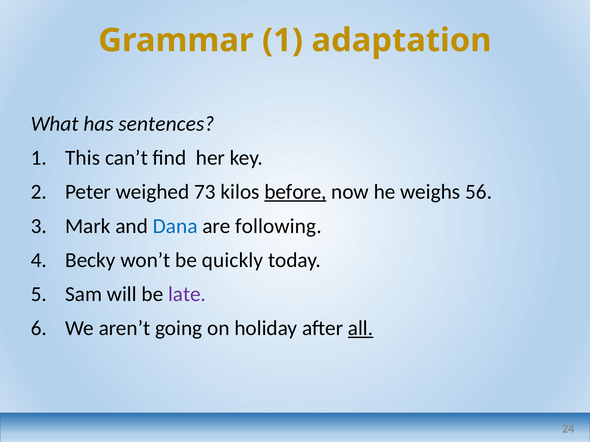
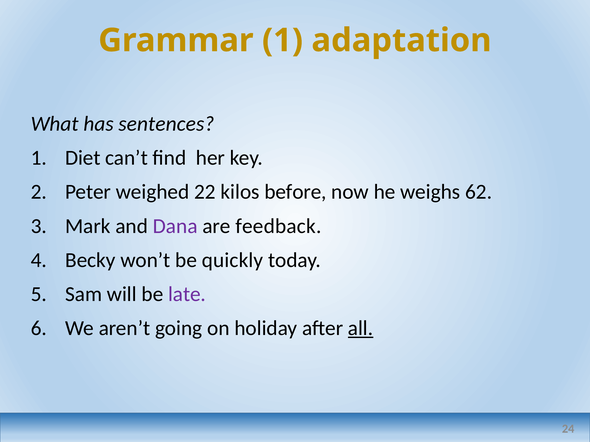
This: This -> Diet (83, 158)
73: 73 -> 22 (205, 192)
before underline: present -> none (295, 192)
56: 56 -> 62 (479, 192)
Dana colour: blue -> purple (175, 226)
following: following -> feedback (278, 226)
